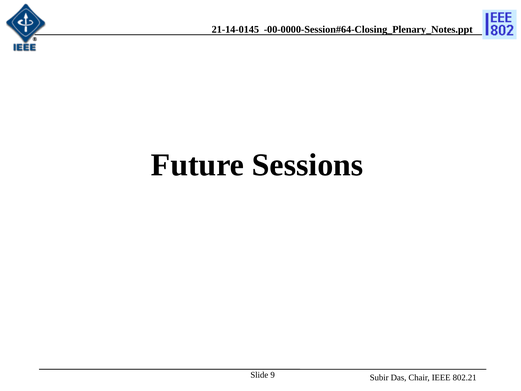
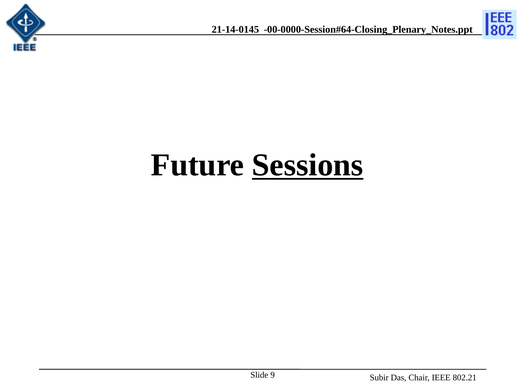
Sessions underline: none -> present (308, 165)
